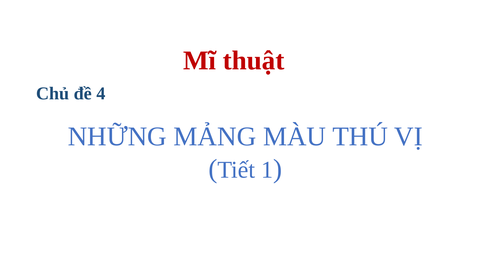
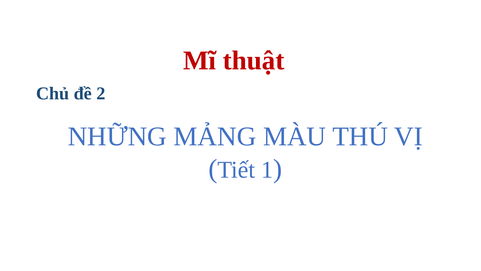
4: 4 -> 2 (101, 93)
